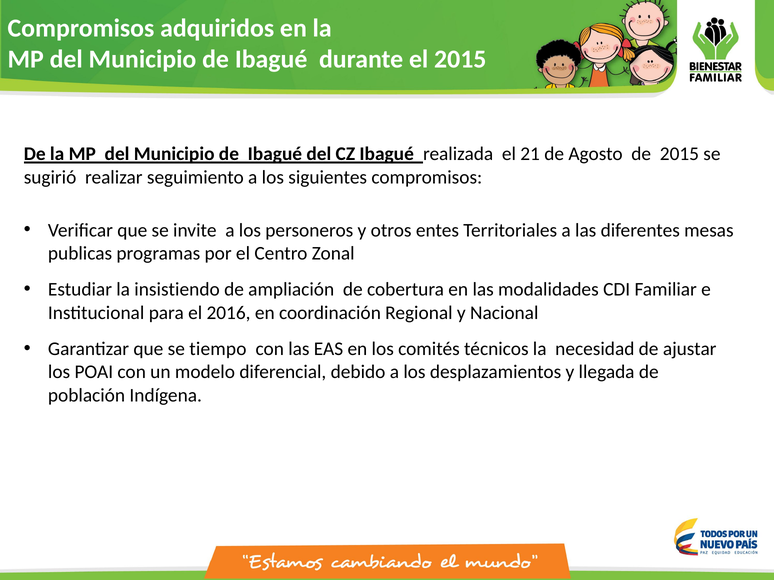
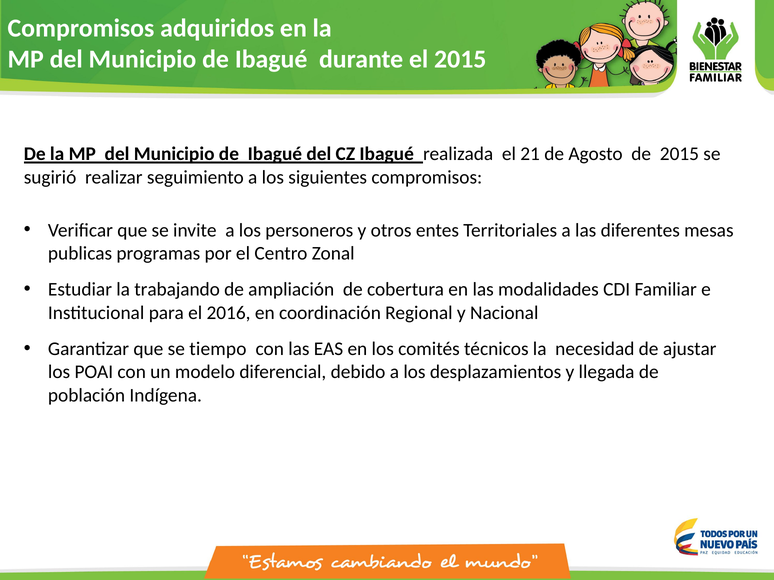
insistiendo: insistiendo -> trabajando (177, 290)
